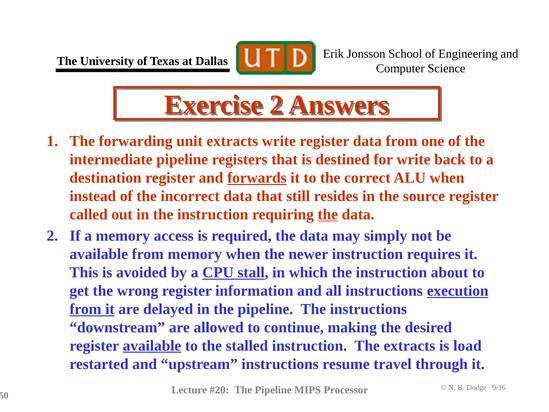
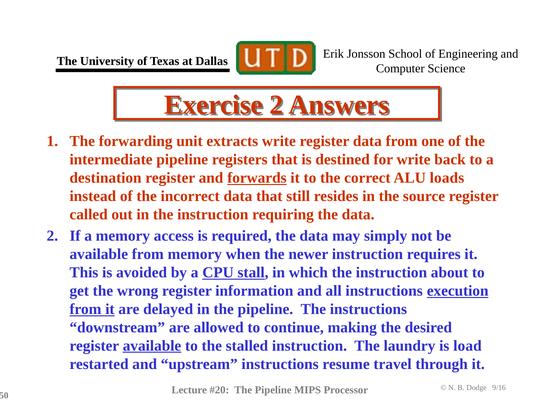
ALU when: when -> loads (447, 178)
the underline: present -> none (328, 214)
The extracts: extracts -> laundry (410, 346)
